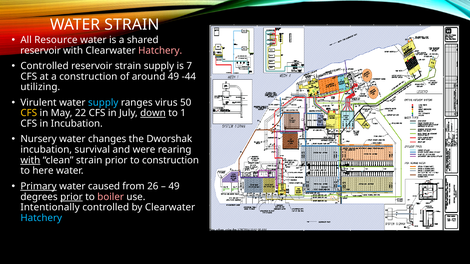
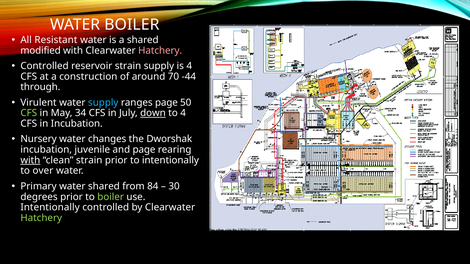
WATER STRAIN: STRAIN -> BOILER (132, 25)
Resource: Resource -> Resistant (56, 40)
reservoir: reservoir -> modified (41, 51)
is 7: 7 -> 4 (189, 66)
around 49: 49 -> 70 (173, 77)
utilizing: utilizing -> through (40, 87)
ranges virus: virus -> page (166, 103)
CFS colour: yellow -> light green (29, 113)
22: 22 -> 34 (81, 113)
to 1: 1 -> 4 (183, 113)
survival: survival -> juvenile (92, 150)
and were: were -> page (144, 150)
to construction: construction -> intentionally (170, 160)
here: here -> over (43, 171)
Primary underline: present -> none (39, 186)
water caused: caused -> shared (104, 186)
26: 26 -> 84 (153, 186)
49: 49 -> 30 (174, 186)
prior underline: present -> none (71, 197)
boiler colour: pink -> light green (111, 197)
Hatchery colour: light blue -> light green (41, 218)
